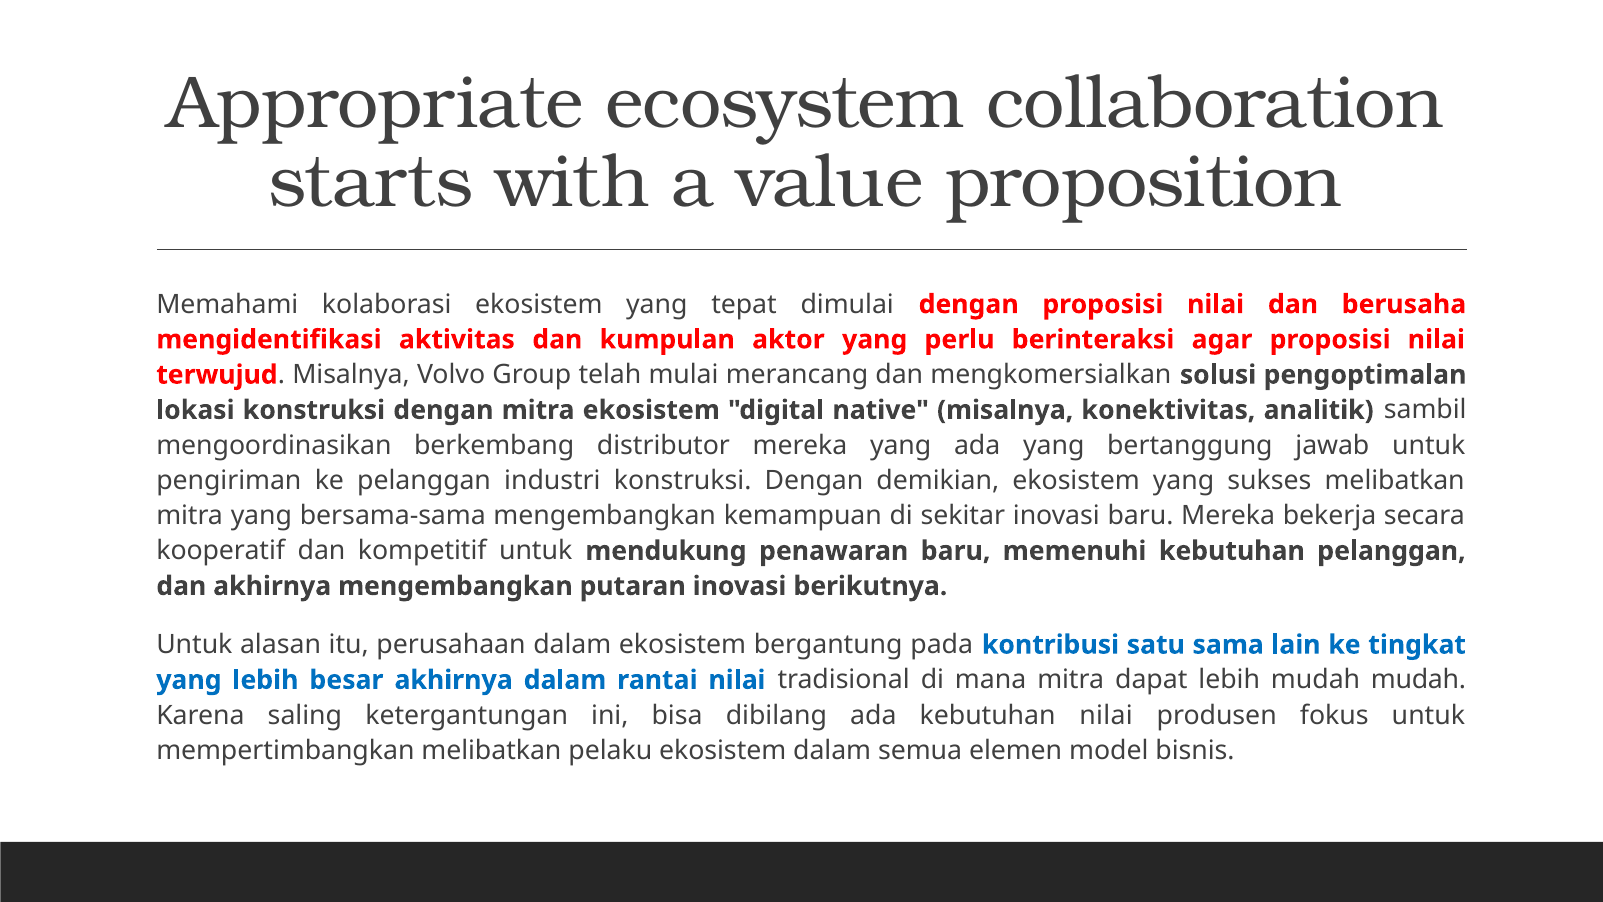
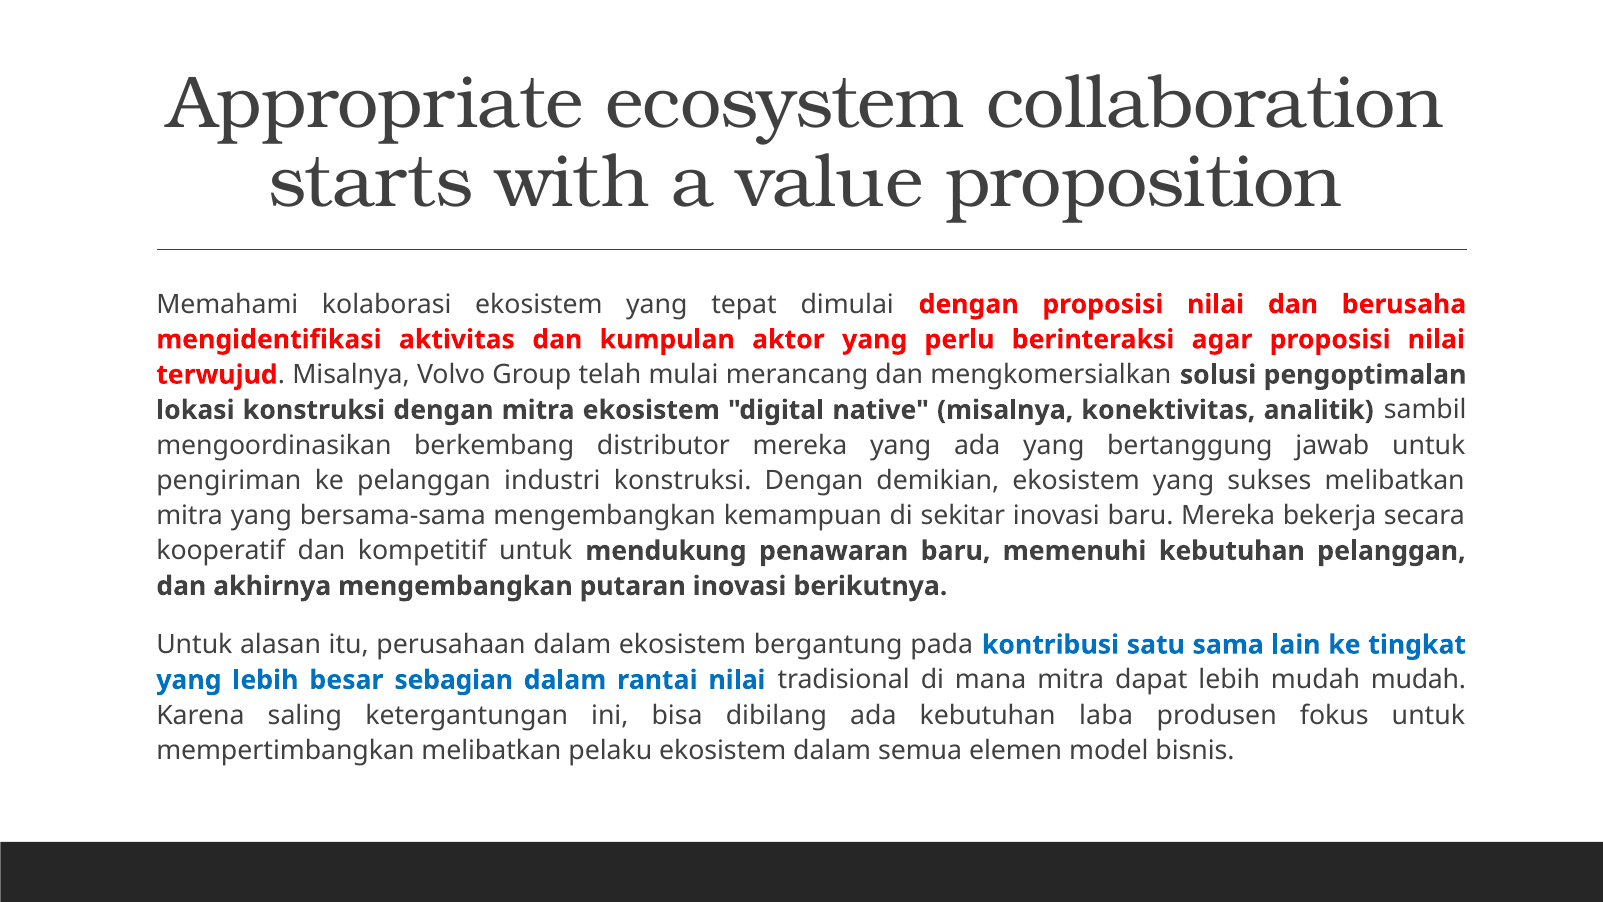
besar akhirnya: akhirnya -> sebagian (454, 680)
kebutuhan nilai: nilai -> laba (1106, 715)
